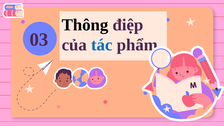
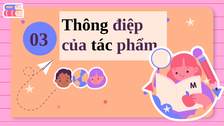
tác colour: blue -> black (102, 45)
